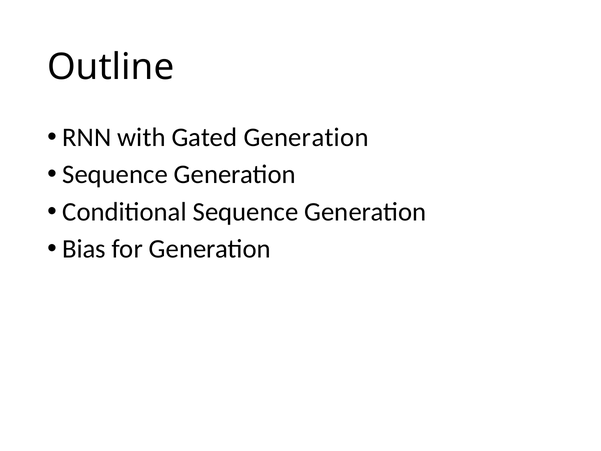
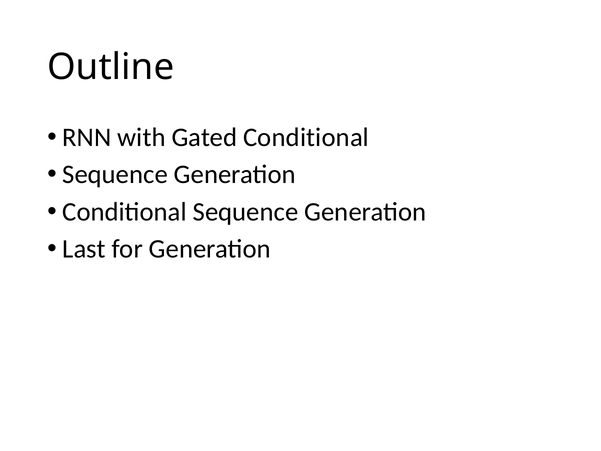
Gated Generation: Generation -> Conditional (306, 137)
Bias: Bias -> Last (84, 249)
